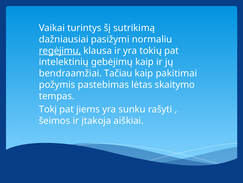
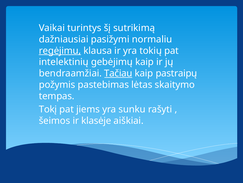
Tačiau underline: none -> present (118, 73)
pakitimai: pakitimai -> pastraipų (176, 73)
įtakoja: įtakoja -> klasėje (96, 120)
